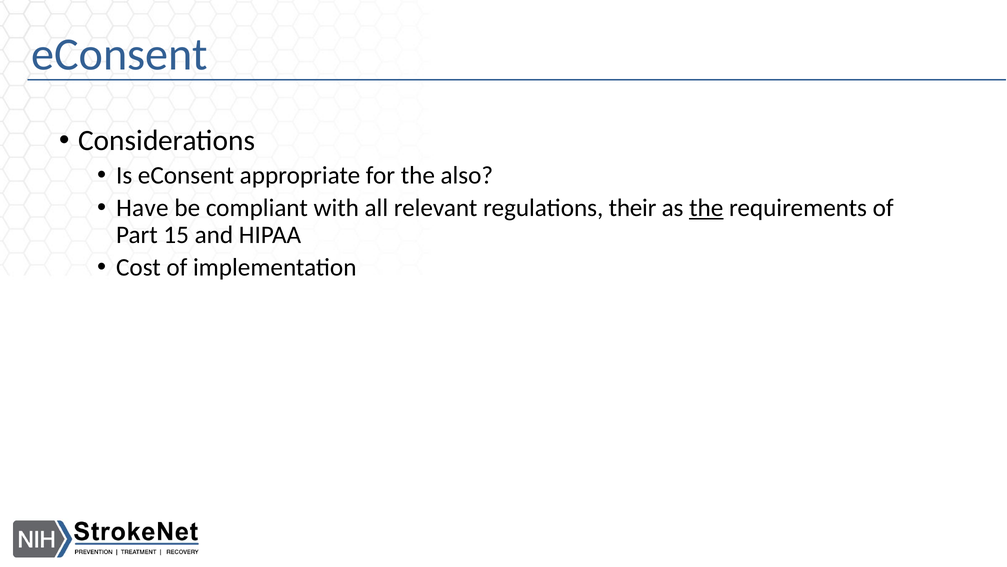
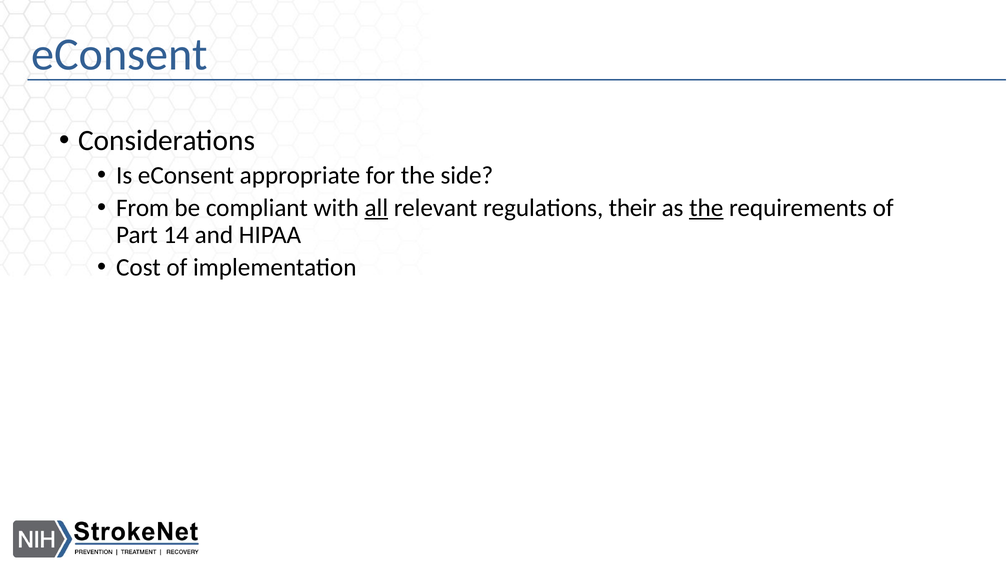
also: also -> side (467, 175)
Have: Have -> From (143, 208)
all underline: none -> present (376, 208)
15: 15 -> 14 (176, 235)
